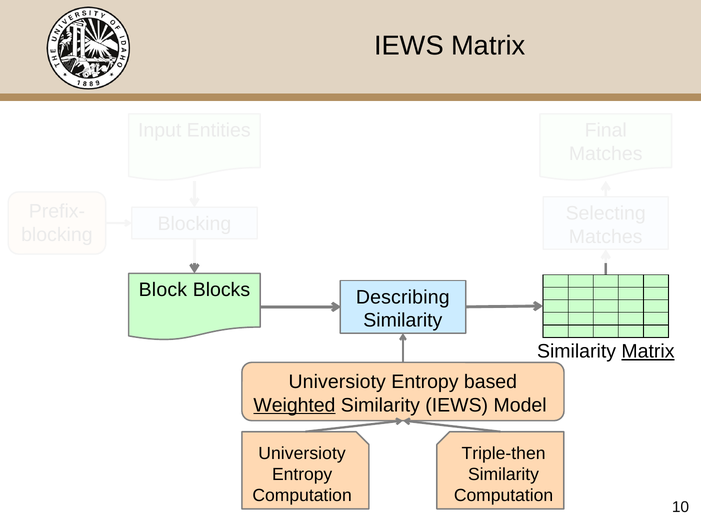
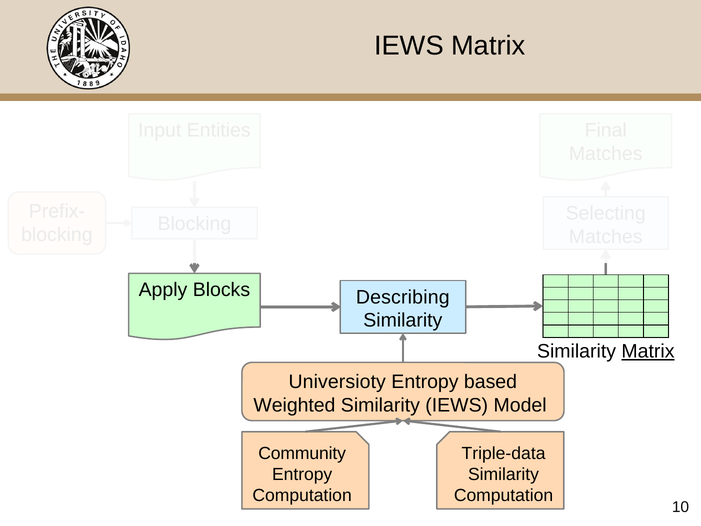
Block: Block -> Apply (163, 290)
Weighted underline: present -> none (294, 405)
Universioty: Universioty -> Community (302, 453)
Triple-then: Triple-then -> Triple-data (504, 453)
